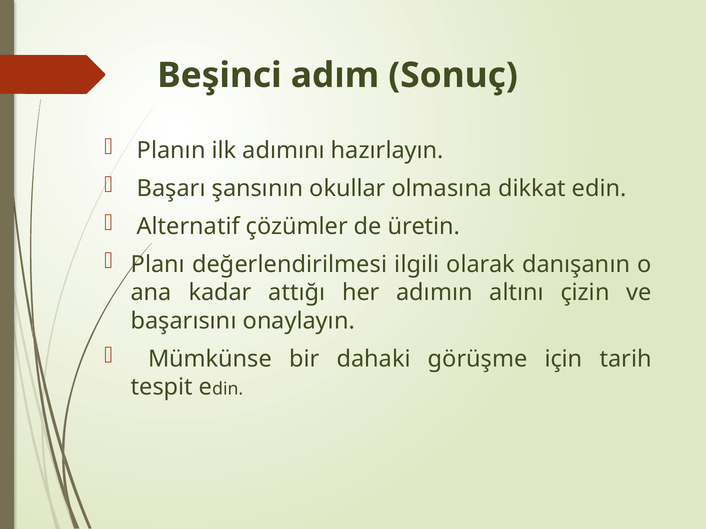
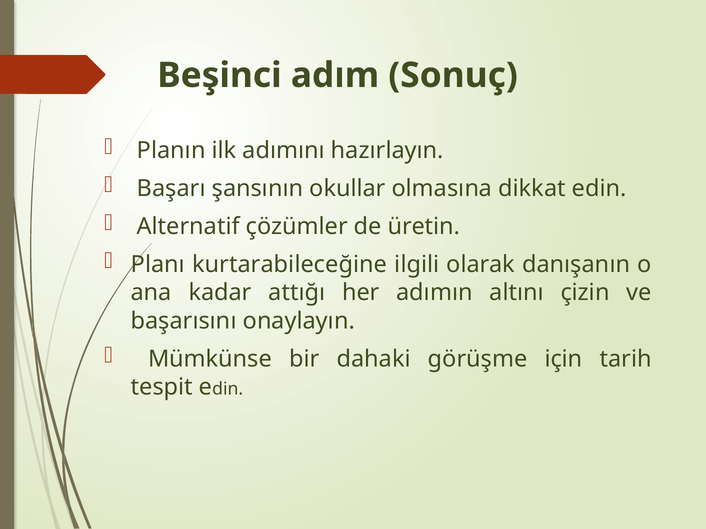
değerlendirilmesi: değerlendirilmesi -> kurtarabileceğine (290, 265)
